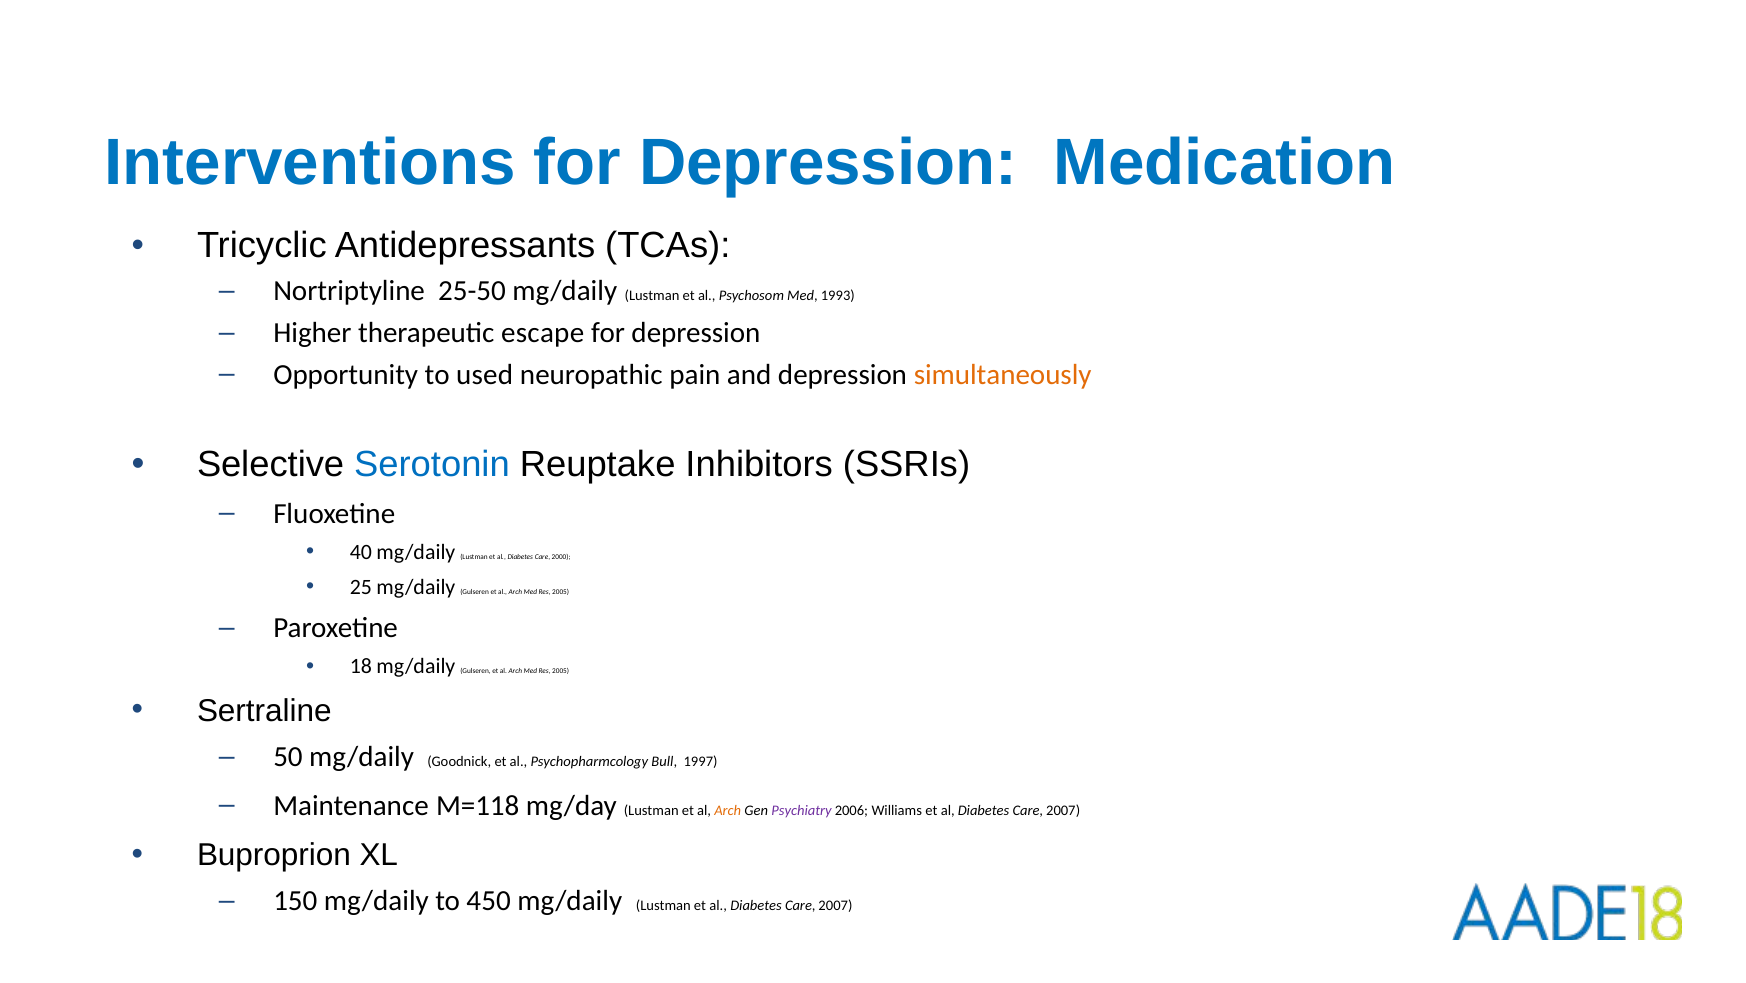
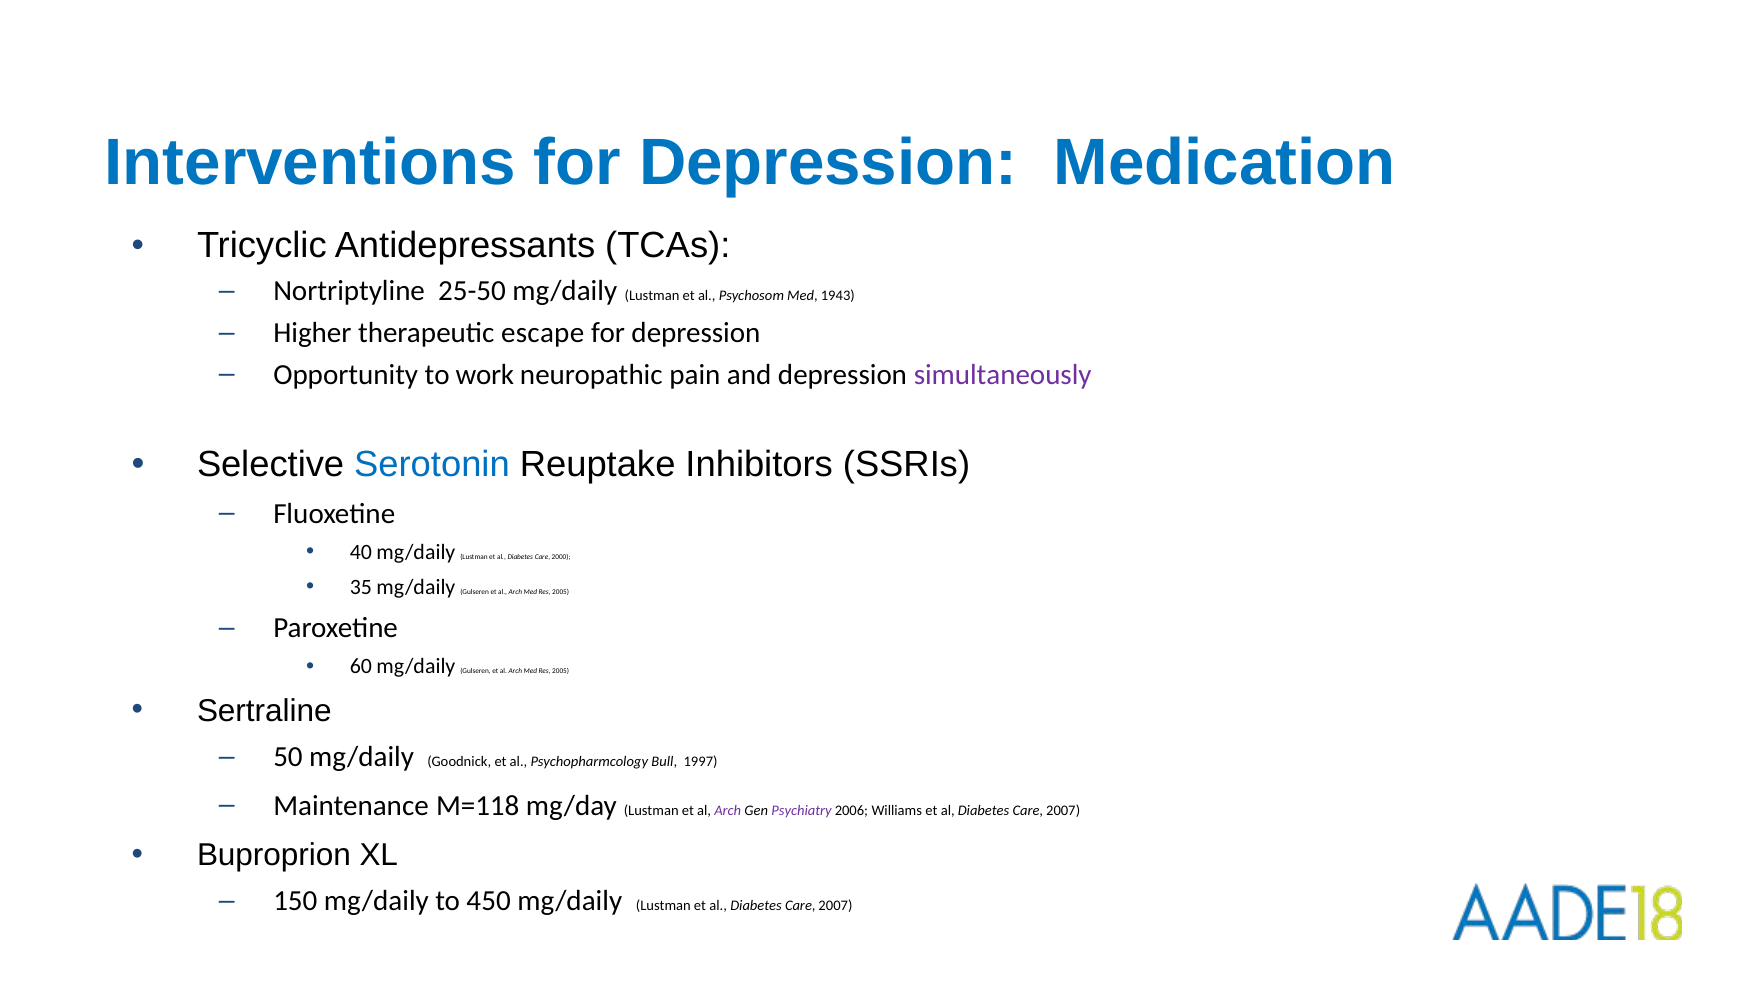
1993: 1993 -> 1943 (838, 296)
used: used -> work (485, 375)
simultaneously colour: orange -> purple (1003, 375)
25: 25 -> 35 (361, 587)
18: 18 -> 60 (361, 667)
Arch colour: orange -> purple (728, 811)
